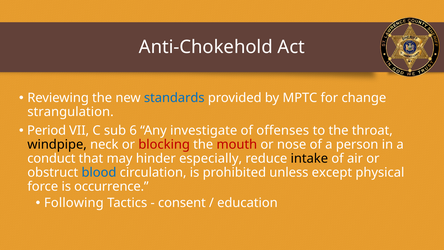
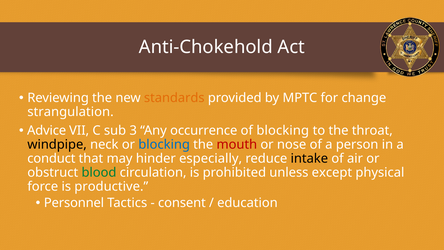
standards colour: blue -> orange (174, 98)
Period: Period -> Advice (47, 130)
6: 6 -> 3 (133, 130)
investigate: investigate -> occurrence (204, 130)
of offenses: offenses -> blocking (283, 130)
blocking colour: red -> blue (164, 144)
blood colour: blue -> green (99, 172)
occurrence: occurrence -> productive (111, 186)
Following: Following -> Personnel (74, 203)
